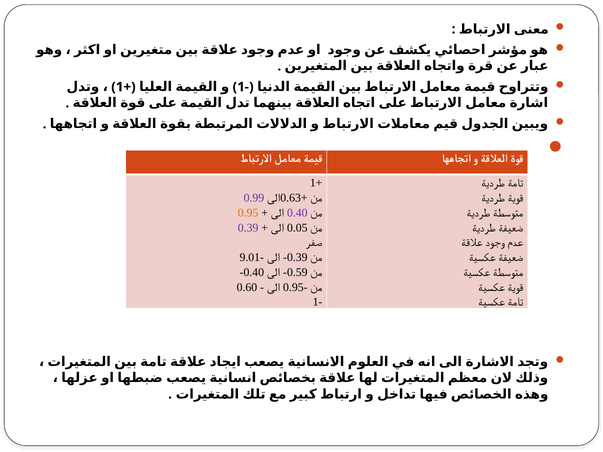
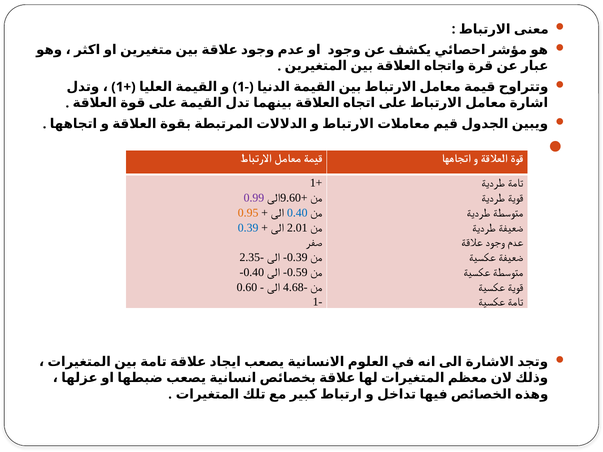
0.63: 0.63 -> 9.60 (291, 198)
0.40 colour: purple -> blue (297, 213)
0.39 colour: purple -> blue (248, 228)
0.05: 0.05 -> 2.01 (297, 228)
9.01: 9.01 -> 2.35 (250, 258)
0.95: 0.95 -> 4.68 (293, 287)
